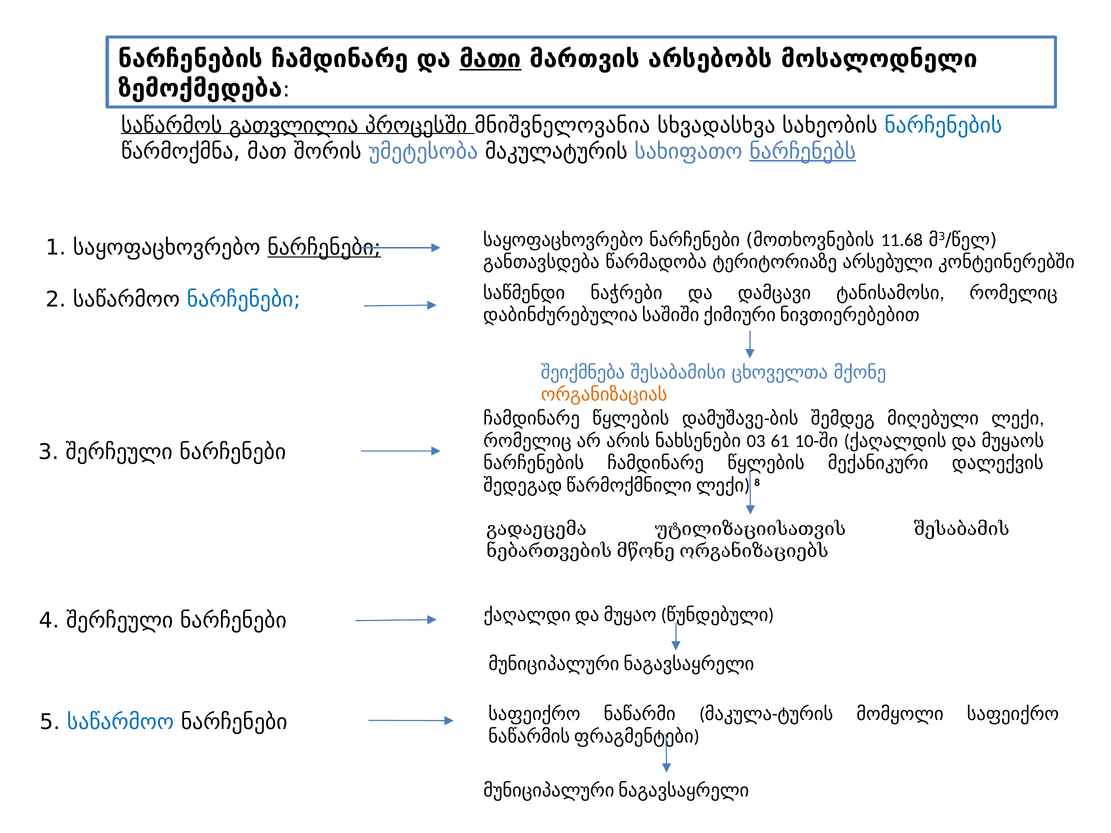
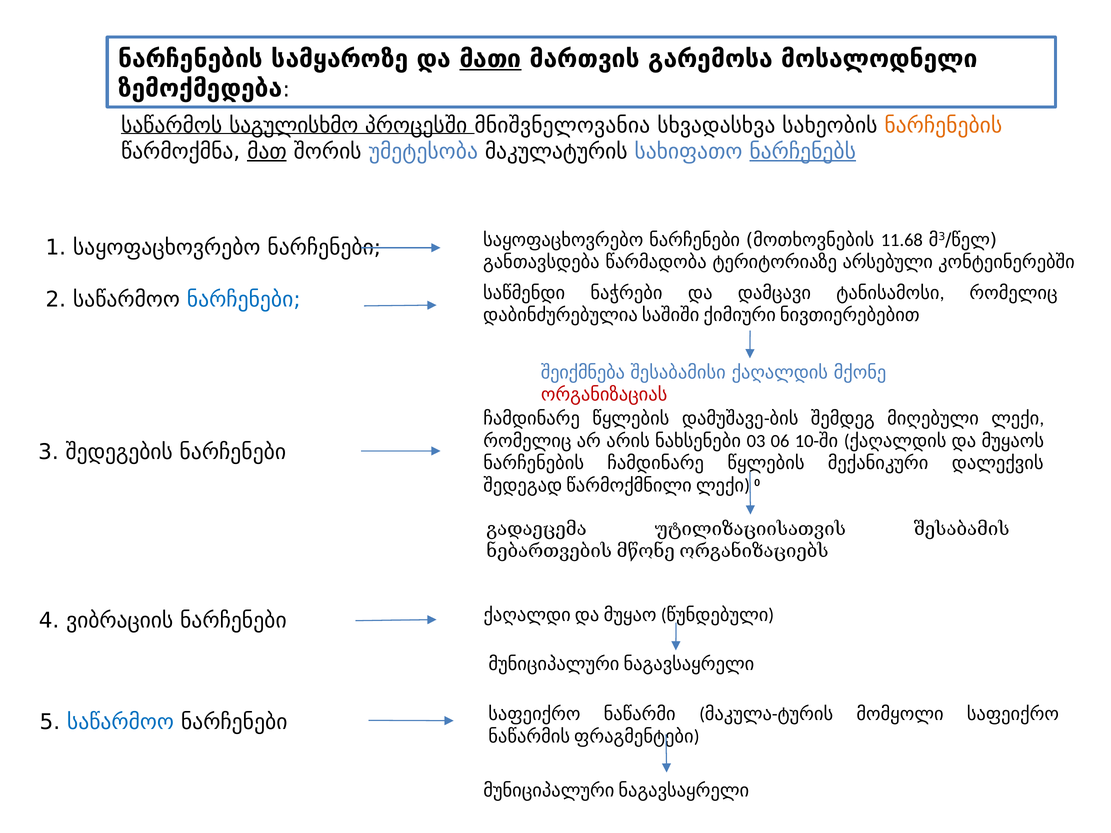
ჩამდინარე: ჩამდინარე -> სამყაროზე (340, 59)
არსებობს: არსებობს -> გარემოსა (710, 59)
გათვლილია: გათვლილია -> საგულისხმო (294, 126)
ნარჩენების colour: blue -> orange (943, 126)
მათ underline: none -> present (267, 152)
ნარჩენები underline: present -> none (324, 248)
შესაბამისი ცხოველთა: ცხოველთა -> ქაღალდის (780, 373)
ორგანიზაციას colour: orange -> red (604, 395)
61: 61 -> 06 (780, 441)
3 შერჩეული: შერჩეული -> შედეგების (119, 452)
8: 8 -> 0 (757, 483)
4 შერჩეული: შერჩეული -> ვიბრაციის (120, 621)
